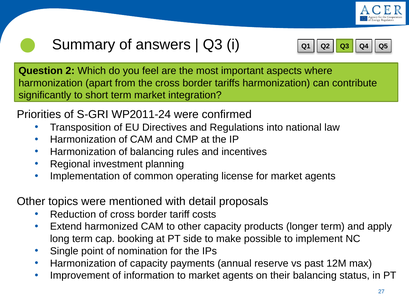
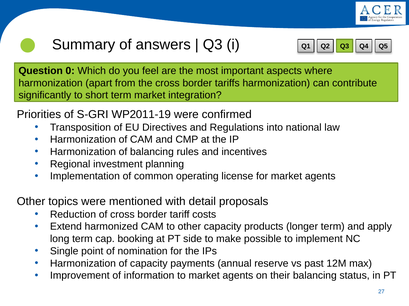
2: 2 -> 0 (70, 71)
WP2011-24: WP2011-24 -> WP2011-19 (141, 115)
